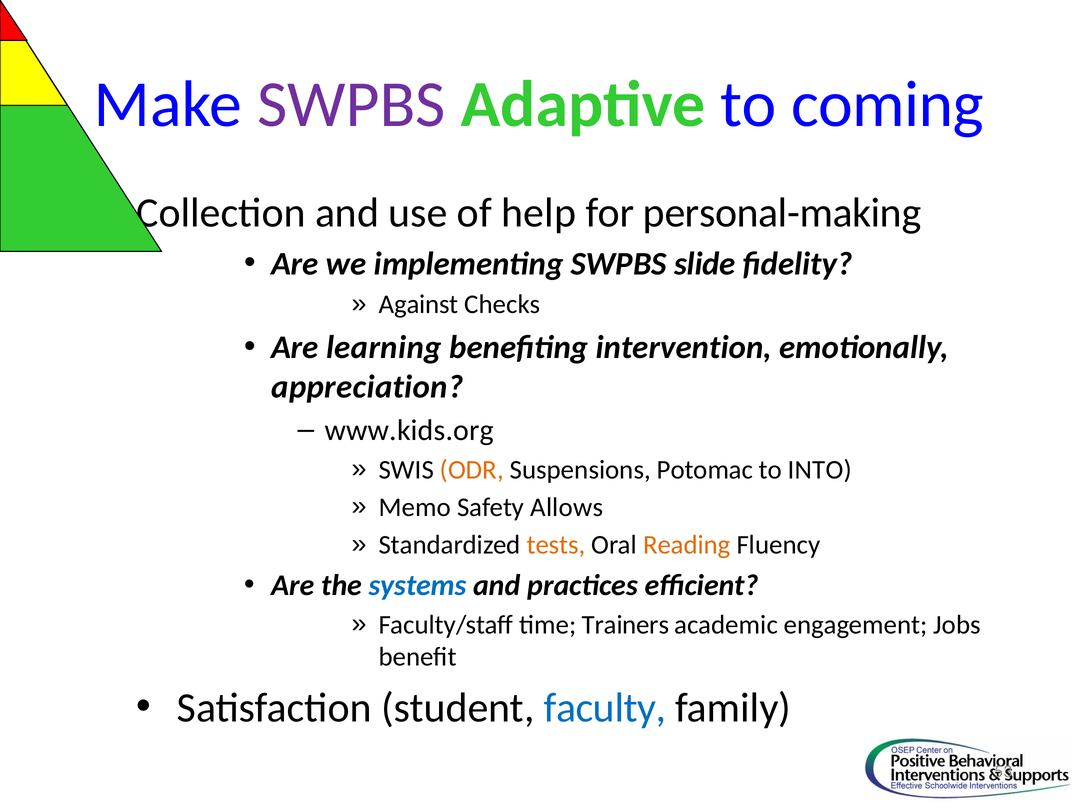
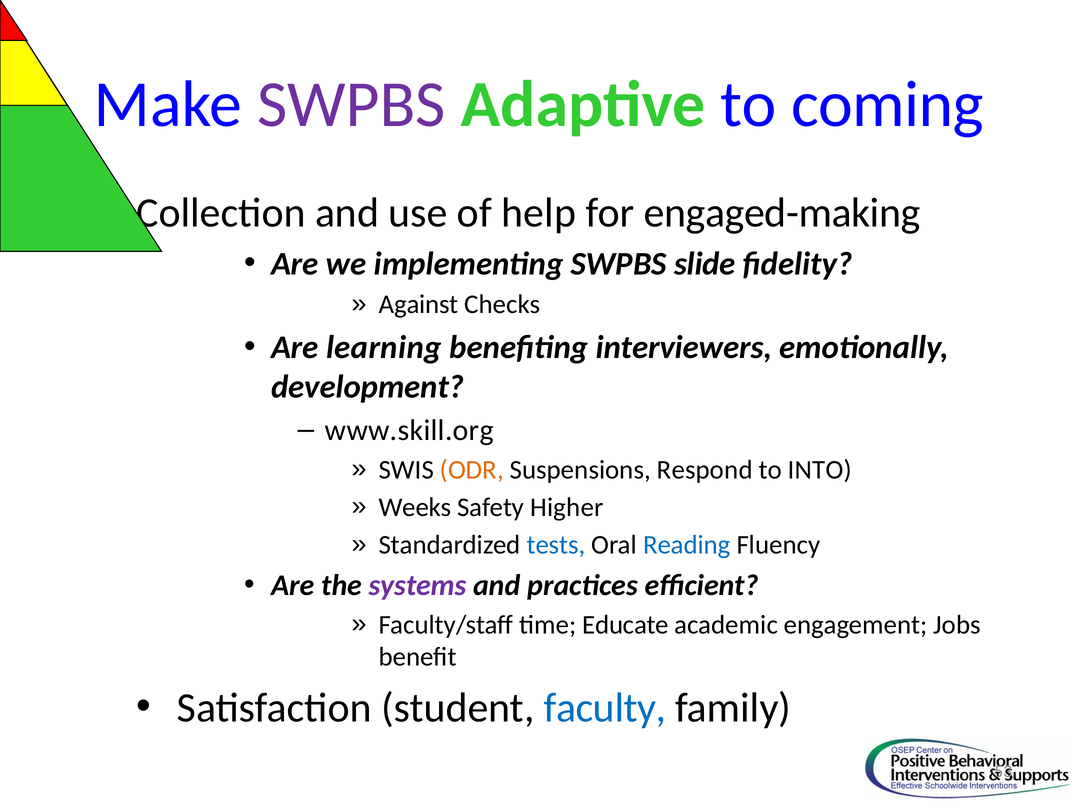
personal-making: personal-making -> engaged-making (782, 213)
intervention: intervention -> interviewers (684, 347)
appreciation: appreciation -> development (368, 387)
www.kids.org: www.kids.org -> www.skill.org (409, 430)
Potomac: Potomac -> Respond (705, 470)
Memo: Memo -> Weeks (415, 507)
Allows: Allows -> Higher (567, 507)
tests colour: orange -> blue (556, 545)
Reading colour: orange -> blue (687, 545)
systems colour: blue -> purple (418, 585)
Trainers: Trainers -> Educate (626, 625)
